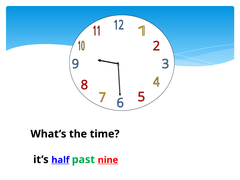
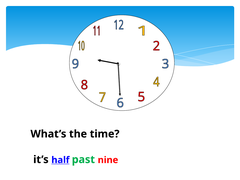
nine underline: present -> none (108, 160)
